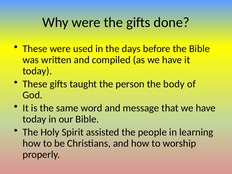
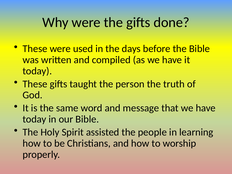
body: body -> truth (174, 84)
